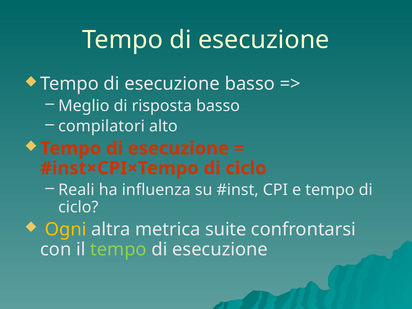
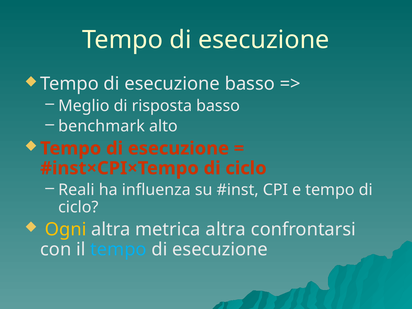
compilatori: compilatori -> benchmark (102, 126)
metrica suite: suite -> altra (226, 230)
tempo colour: light green -> light blue (119, 249)
